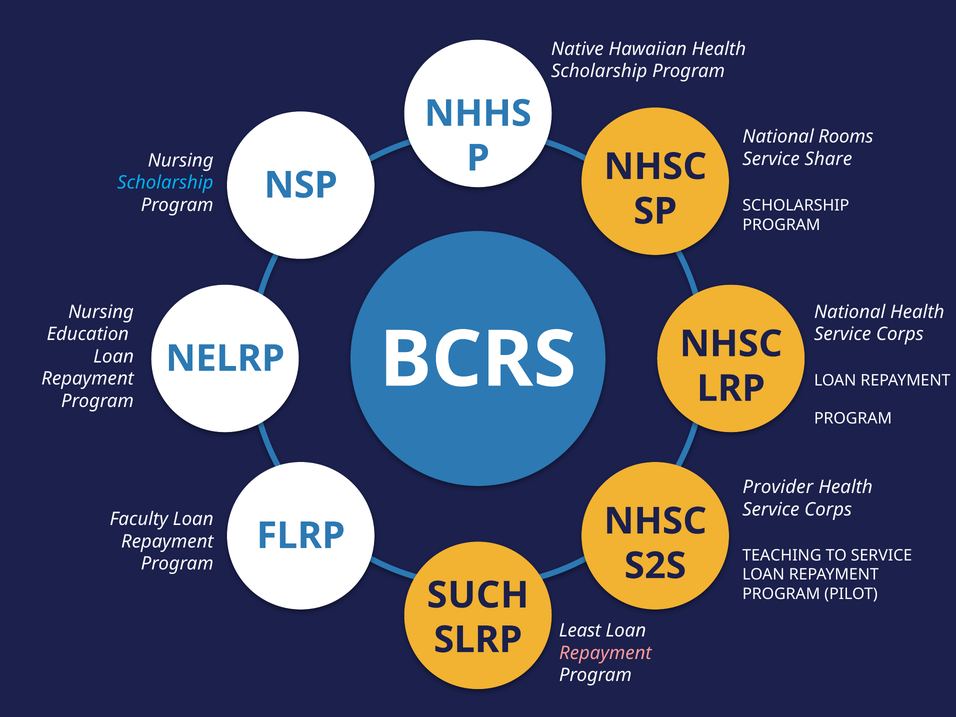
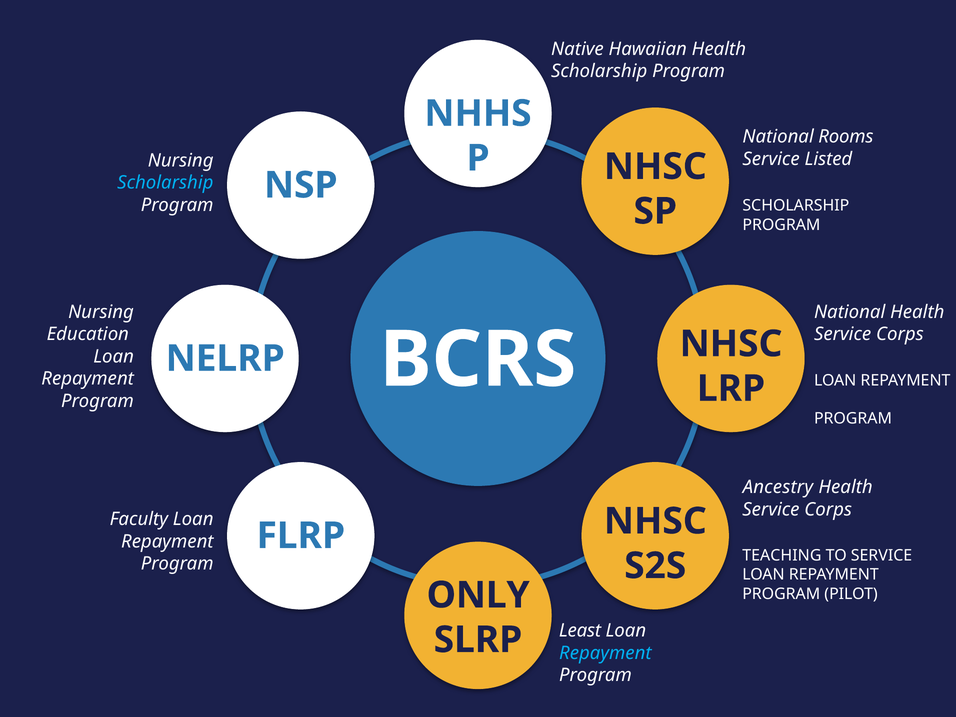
Share: Share -> Listed (828, 159)
Provider: Provider -> Ancestry (778, 487)
SUCH: SUCH -> ONLY (478, 595)
Repayment colour: pink -> light blue (605, 653)
